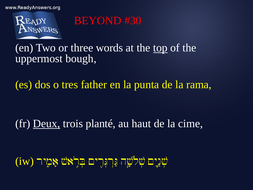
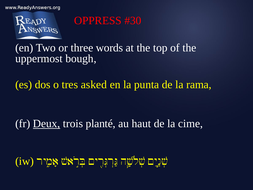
BEYOND: BEYOND -> OPPRESS (98, 21)
top underline: present -> none (160, 48)
father: father -> asked (94, 84)
